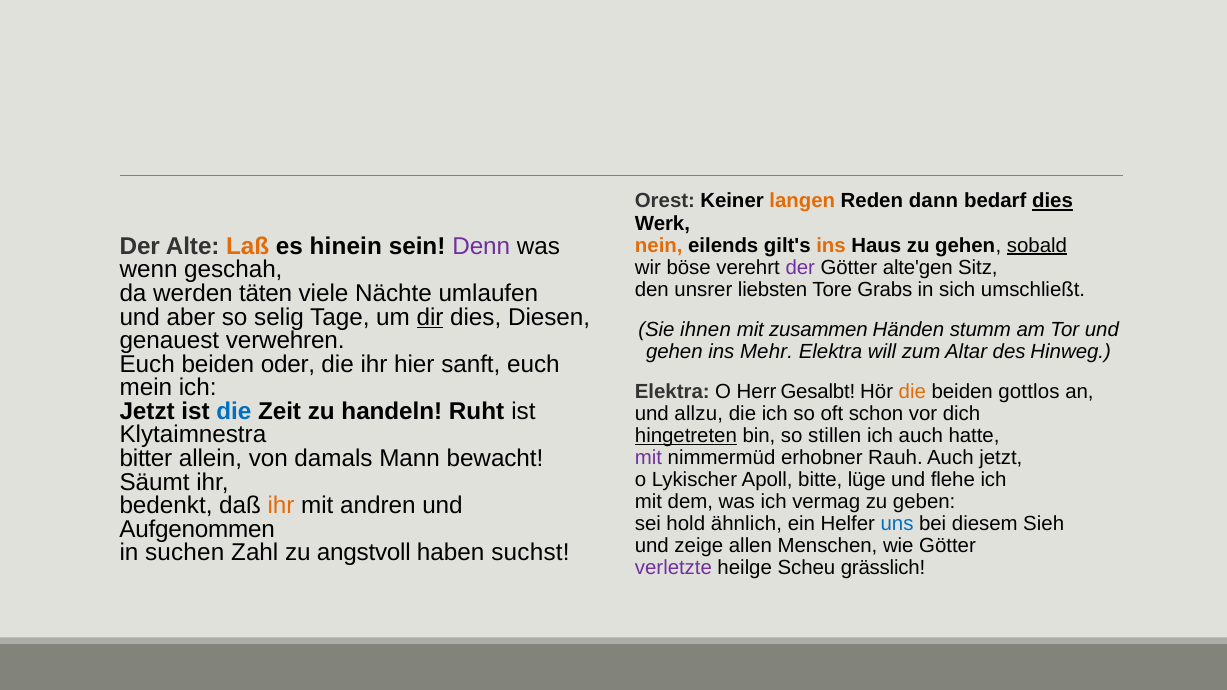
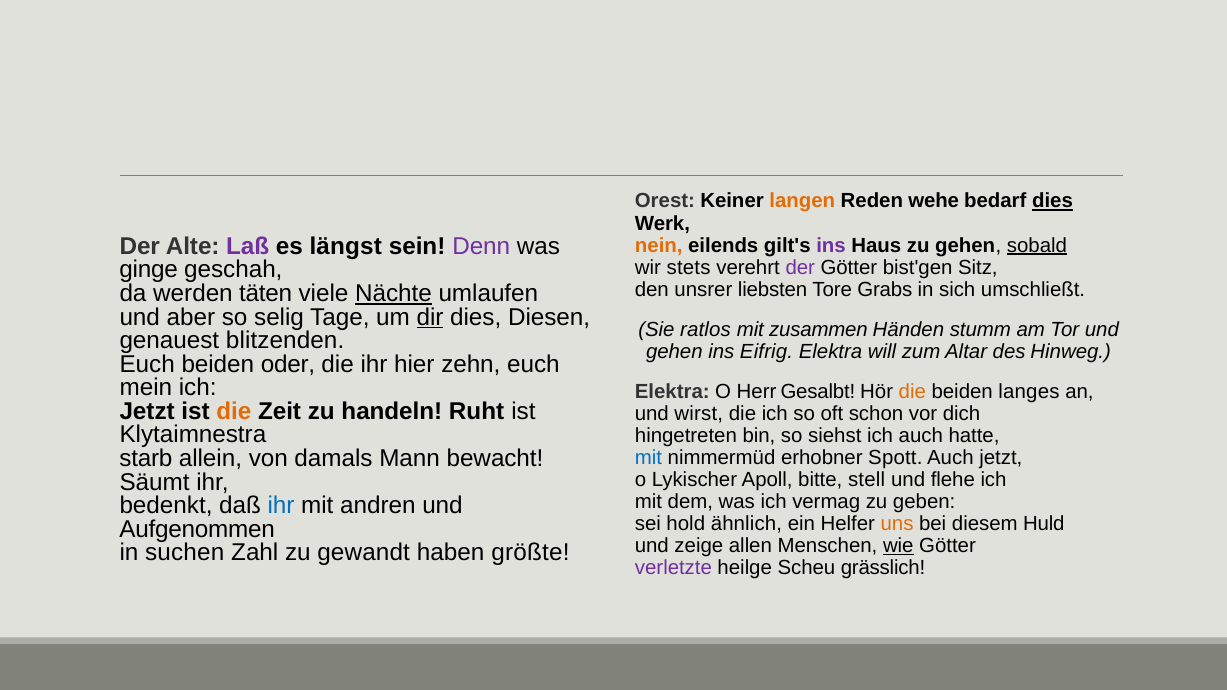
dann: dann -> wehe (934, 201)
Laß colour: orange -> purple (248, 246)
hinein: hinein -> längst (346, 246)
ins colour: orange -> purple (831, 245)
böse: böse -> stets (689, 267)
alte'gen: alte'gen -> bist'gen (918, 267)
wenn: wenn -> ginge (149, 270)
Nächte underline: none -> present (393, 294)
ihnen: ihnen -> ratlos (706, 329)
verwehren: verwehren -> blitzenden (285, 341)
Mehr: Mehr -> Eifrig (767, 352)
sanft: sanft -> zehn (471, 364)
gottlos: gottlos -> langes (1029, 391)
die colour: blue -> orange (234, 411)
allzu: allzu -> wirst (699, 414)
hingetreten underline: present -> none (686, 436)
stillen: stillen -> siehst (835, 436)
bitter: bitter -> starb (146, 459)
mit colour: purple -> blue (649, 458)
Rauh: Rauh -> Spott (895, 458)
lüge: lüge -> stell (867, 480)
ihr colour: orange -> blue (281, 506)
uns colour: blue -> orange (897, 524)
Sieh: Sieh -> Huld (1044, 524)
wie underline: none -> present (898, 546)
angstvoll: angstvoll -> gewandt (364, 553)
suchst: suchst -> größte (530, 553)
